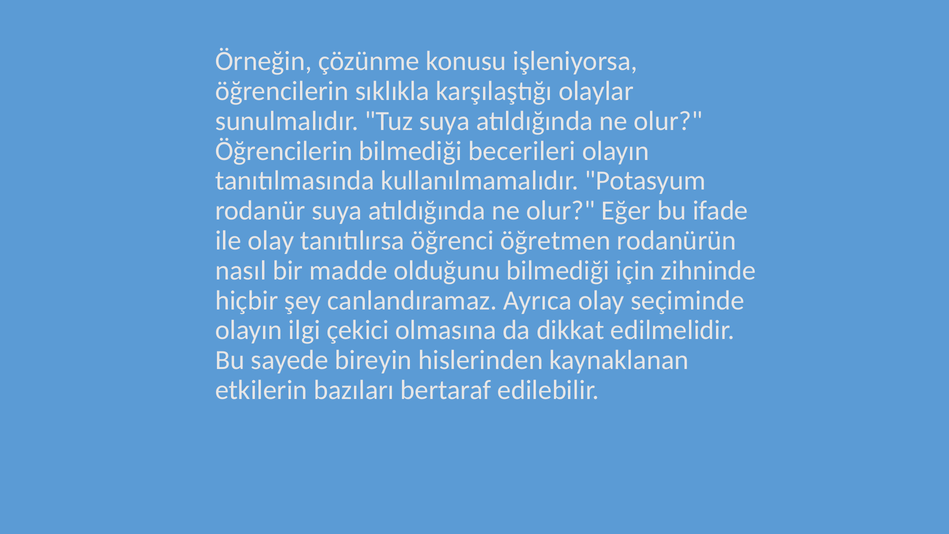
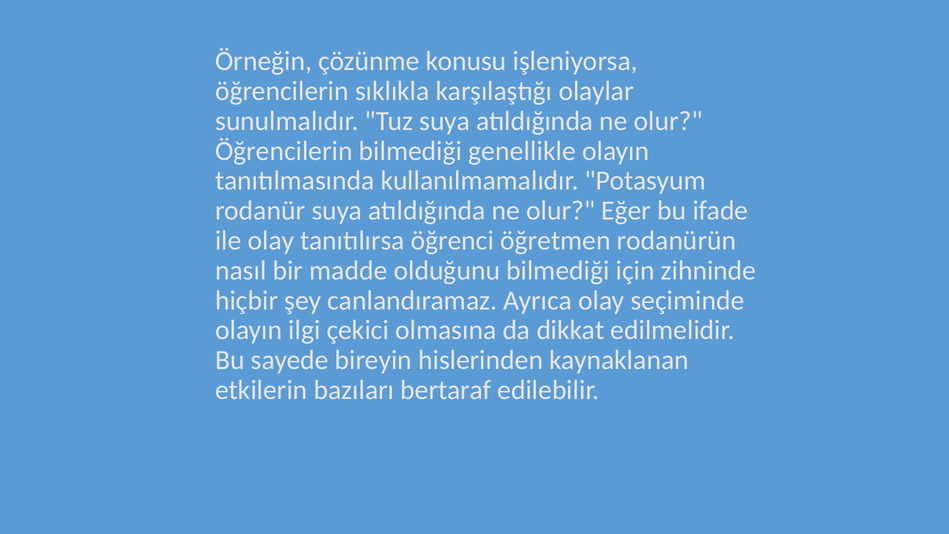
becerileri: becerileri -> genellikle (522, 151)
